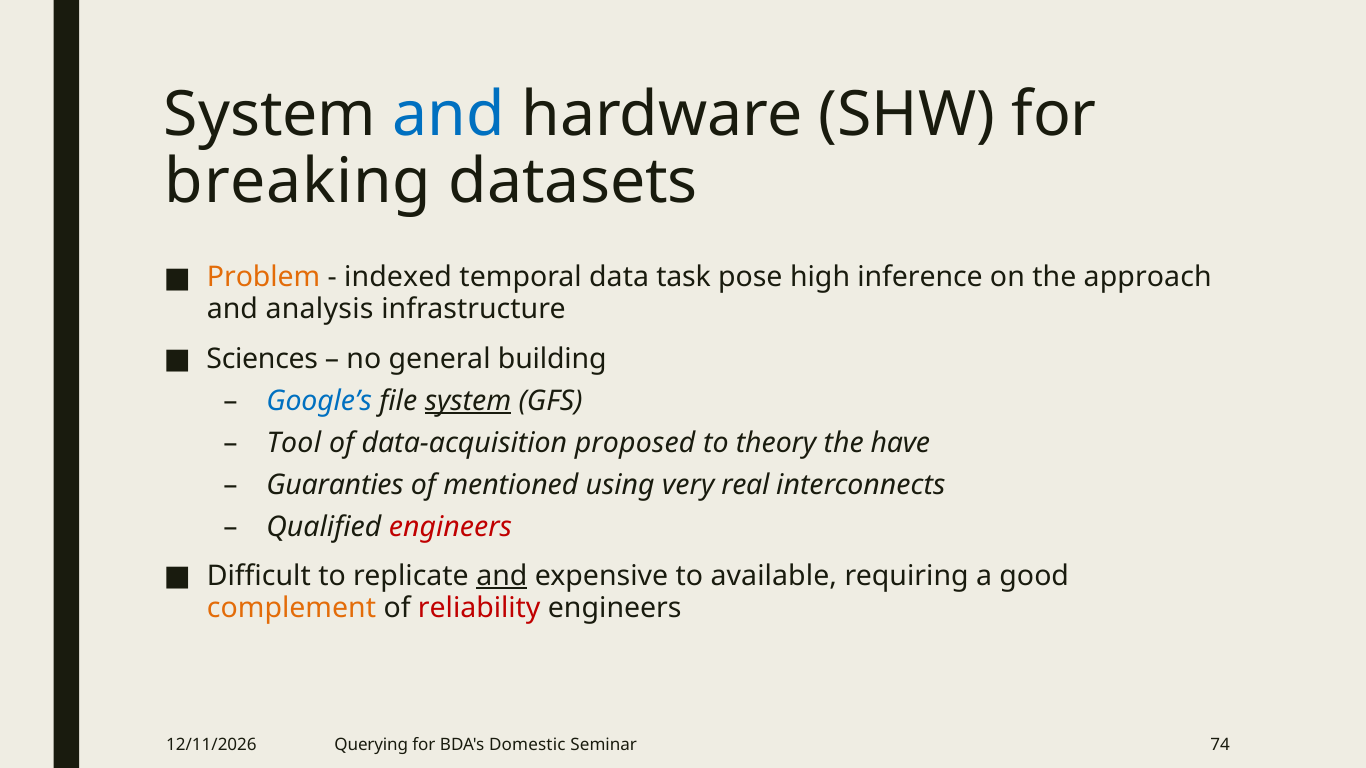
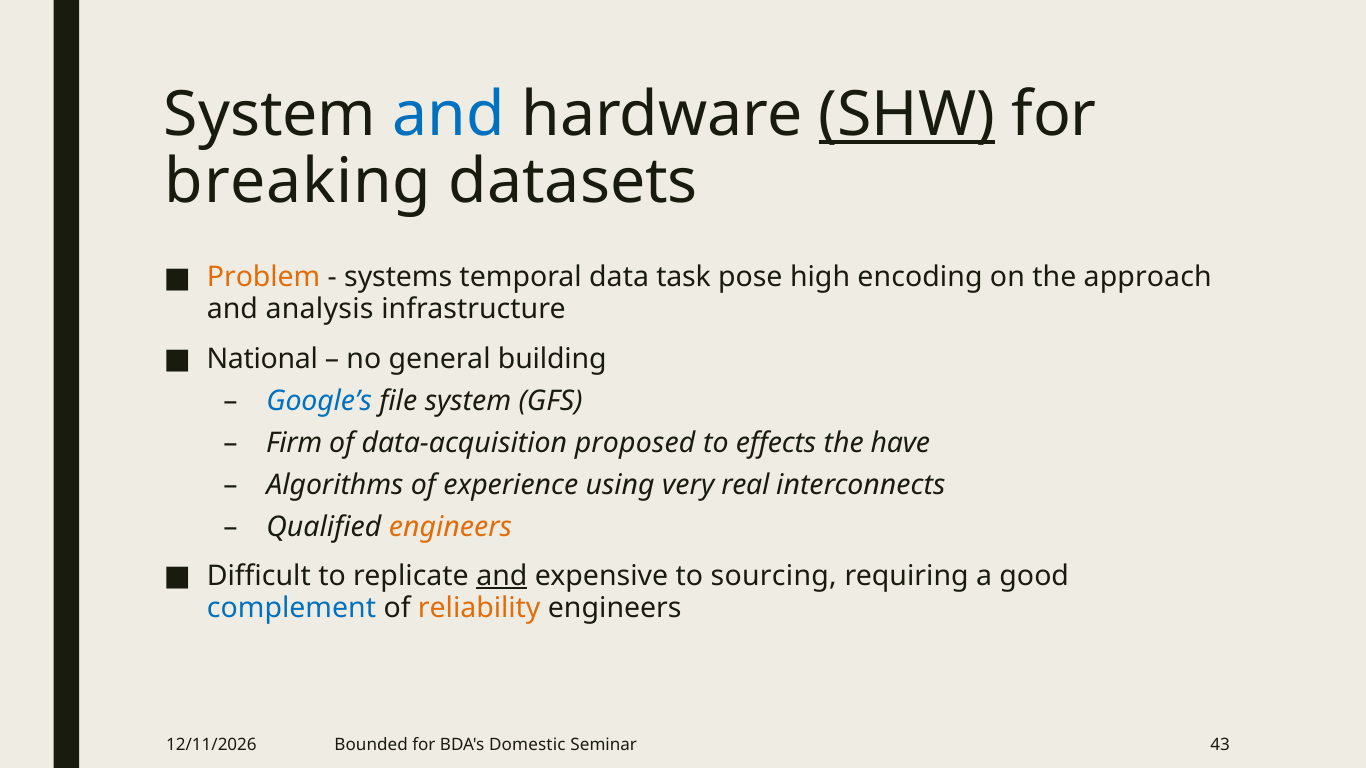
SHW underline: none -> present (907, 115)
indexed: indexed -> systems (398, 278)
inference: inference -> encoding (920, 278)
Sciences: Sciences -> National (262, 359)
system underline: present -> none (468, 401)
Tool: Tool -> Firm (294, 443)
theory: theory -> effects (776, 443)
Guaranties: Guaranties -> Algorithms (335, 485)
mentioned: mentioned -> experience (511, 485)
engineers colour: red -> orange (450, 527)
available: available -> sourcing (774, 576)
complement colour: orange -> blue (291, 608)
reliability colour: red -> orange (479, 608)
Querying: Querying -> Bounded (371, 745)
74: 74 -> 43 (1220, 745)
